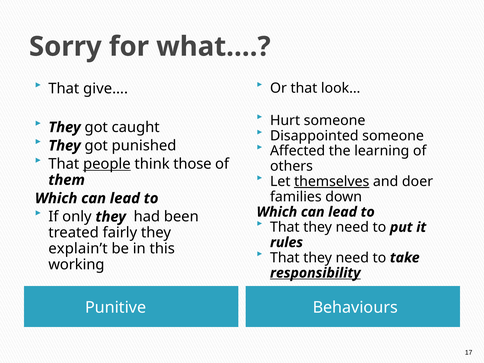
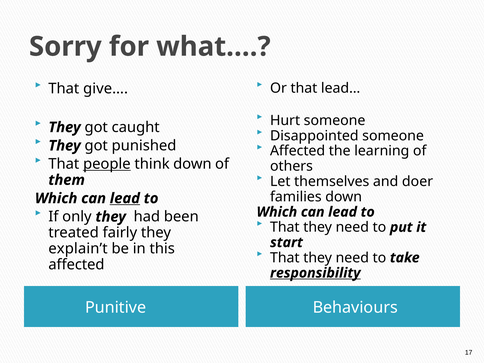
look…: look… -> lead… (341, 88)
think those: those -> down (192, 164)
themselves underline: present -> none (332, 181)
lead underline: none -> present (125, 198)
rules: rules -> start (286, 242)
working: working -> affected (76, 265)
